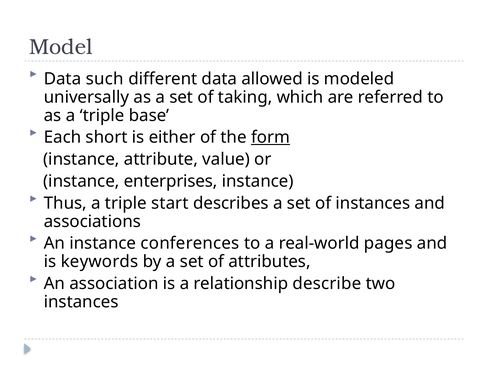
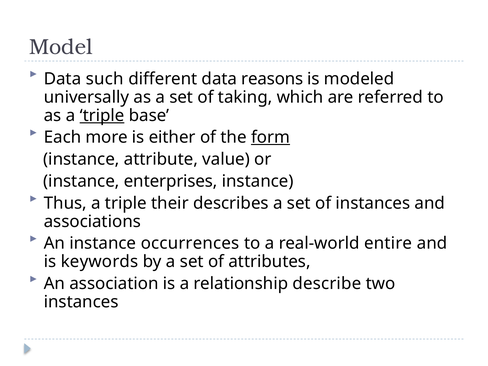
allowed: allowed -> reasons (272, 79)
triple underline: none -> present (102, 115)
short: short -> more (107, 137)
start: start -> their (170, 203)
conferences: conferences -> occurrences (190, 243)
pages: pages -> entire (388, 243)
